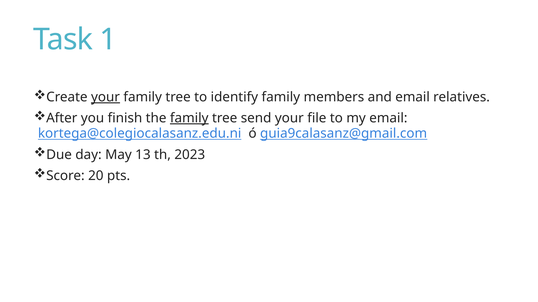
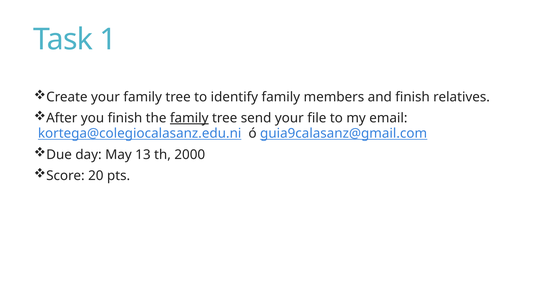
your underline: present -> none (105, 97)
and email: email -> finish (413, 97)
2023: 2023 -> 2000 (190, 155)
